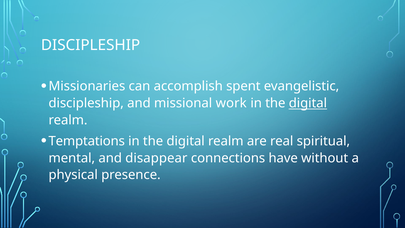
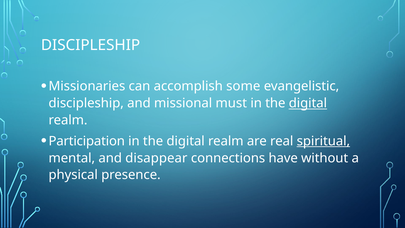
spent: spent -> some (243, 86)
work: work -> must (231, 103)
Temptations: Temptations -> Participation (87, 141)
spiritual underline: none -> present (323, 141)
